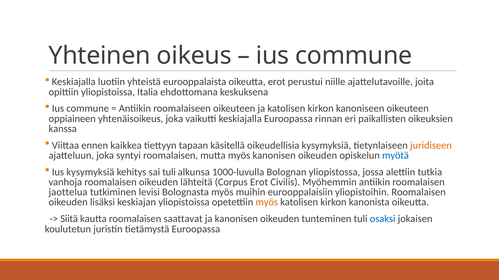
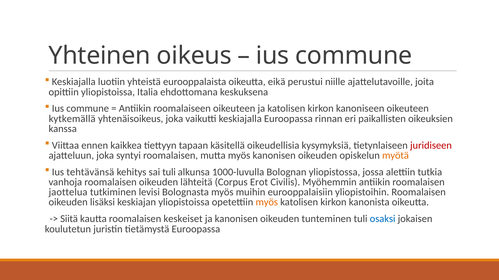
oikeutta erot: erot -> eikä (277, 82)
oppiaineen: oppiaineen -> kytkemällä (72, 119)
juridiseen colour: orange -> red (431, 146)
myötä colour: blue -> orange (395, 156)
Ius kysymyksiä: kysymyksiä -> tehtävänsä (90, 172)
saattavat: saattavat -> keskeiset (183, 219)
